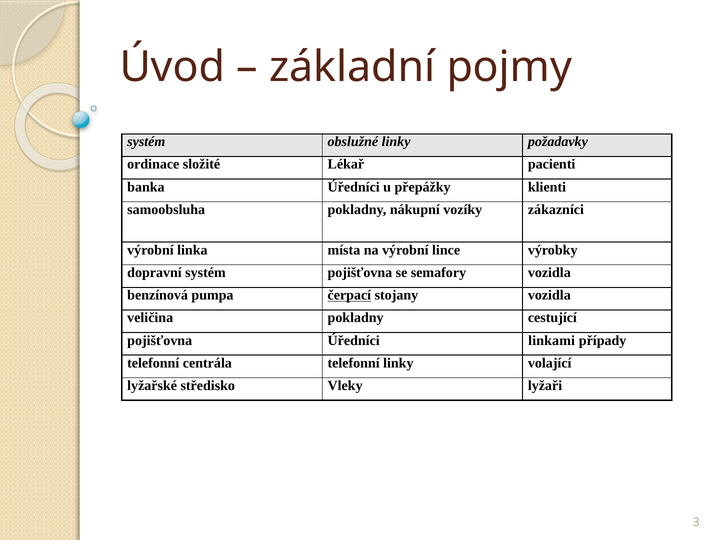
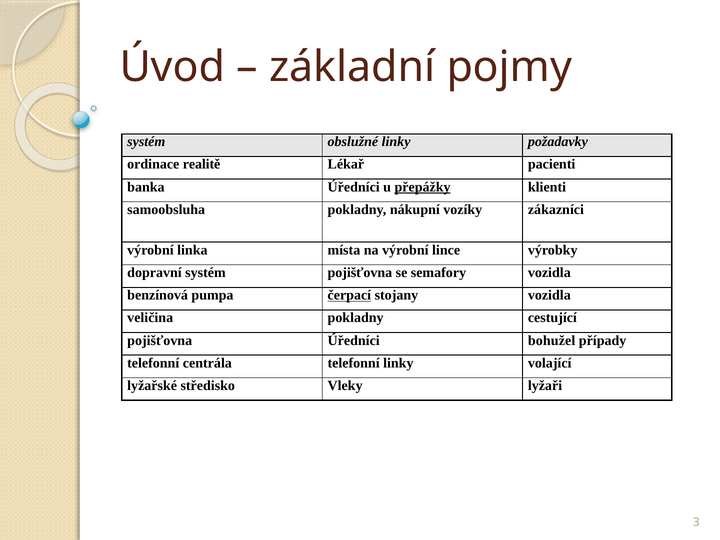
složité: složité -> realitě (202, 164)
přepážky underline: none -> present (423, 187)
linkami: linkami -> bohužel (552, 340)
